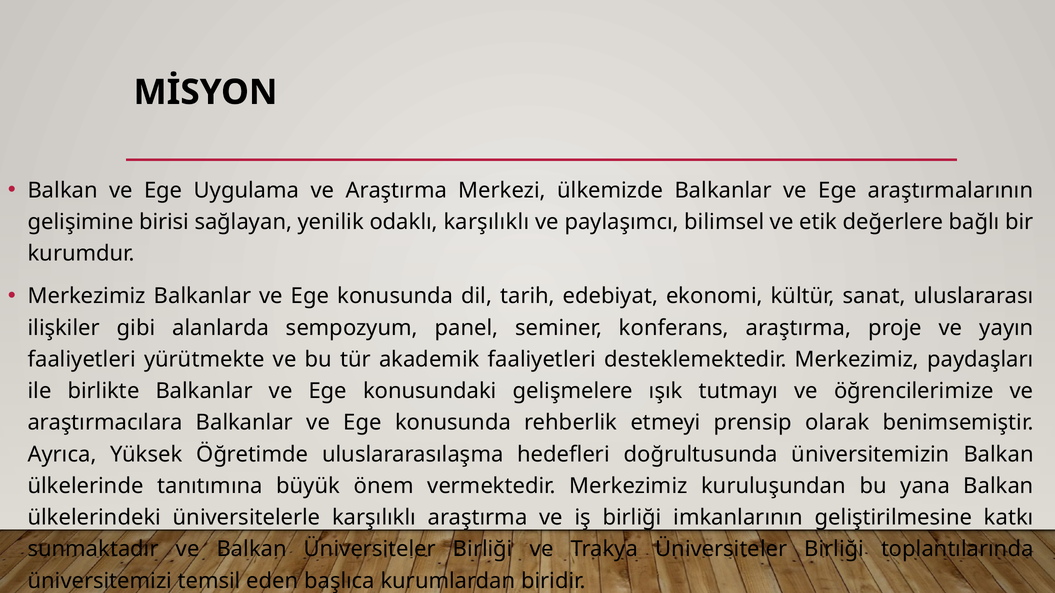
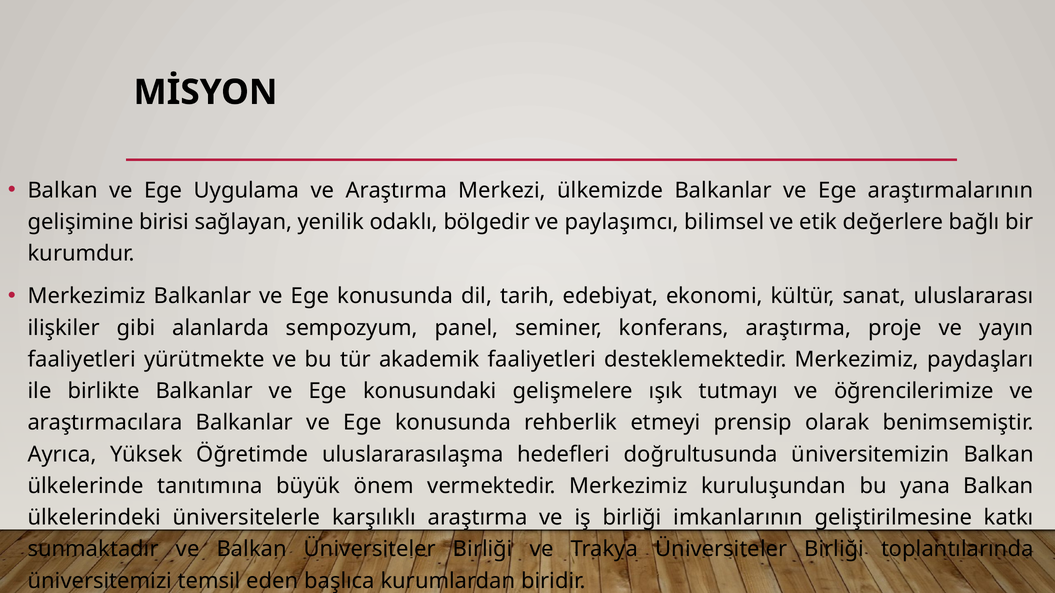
odaklı karşılıklı: karşılıklı -> bölgedir (487, 222)
